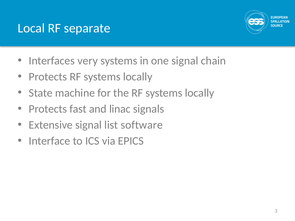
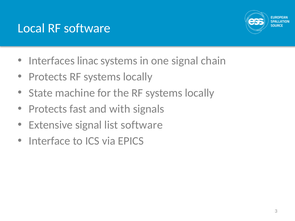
RF separate: separate -> software (87, 28)
very: very -> linac (88, 61)
linac: linac -> with (120, 109)
